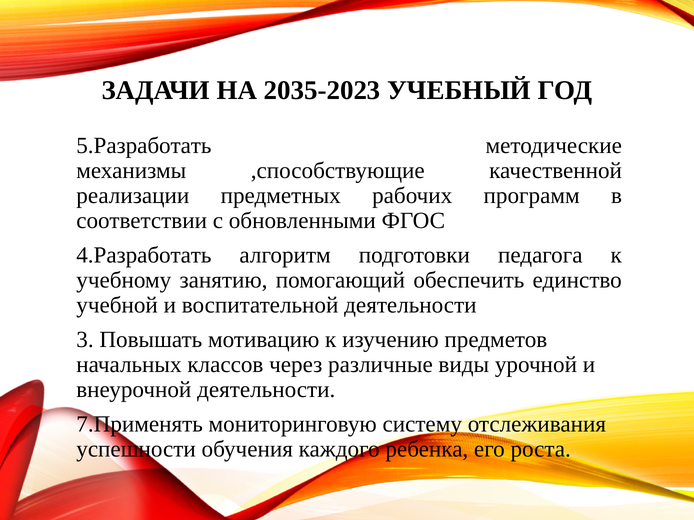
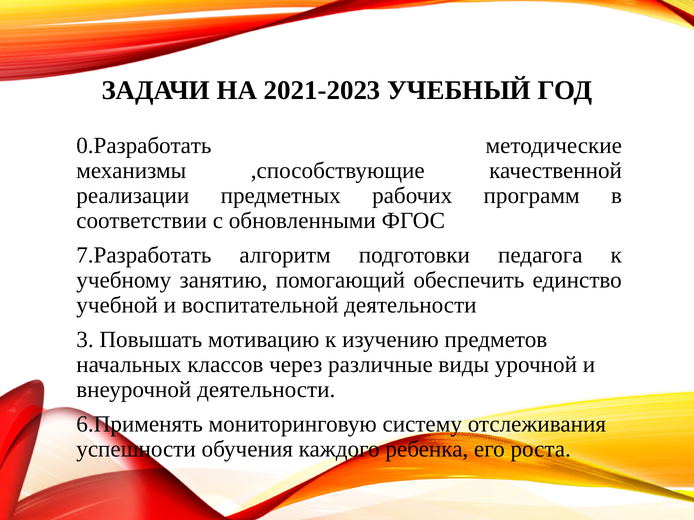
2035-2023: 2035-2023 -> 2021-2023 (322, 90)
5.Разработать: 5.Разработать -> 0.Разработать (144, 146)
4.Разработать: 4.Разработать -> 7.Разработать (144, 255)
7.Применять: 7.Применять -> 6.Применять (140, 425)
